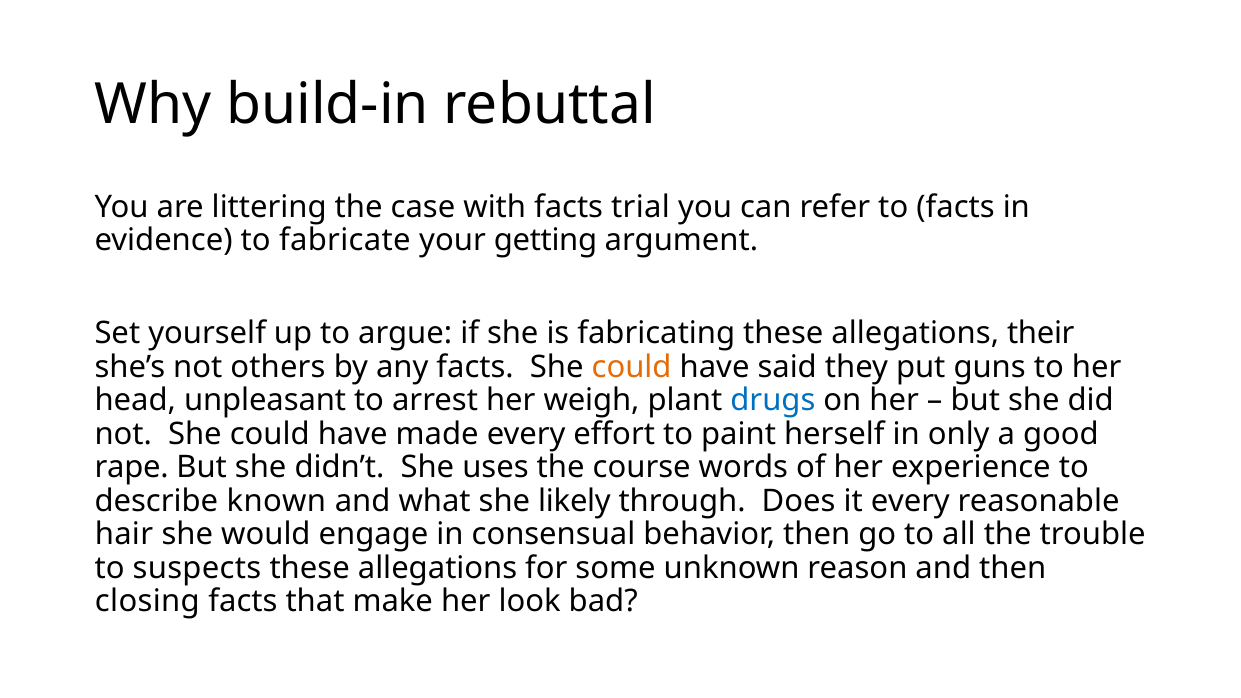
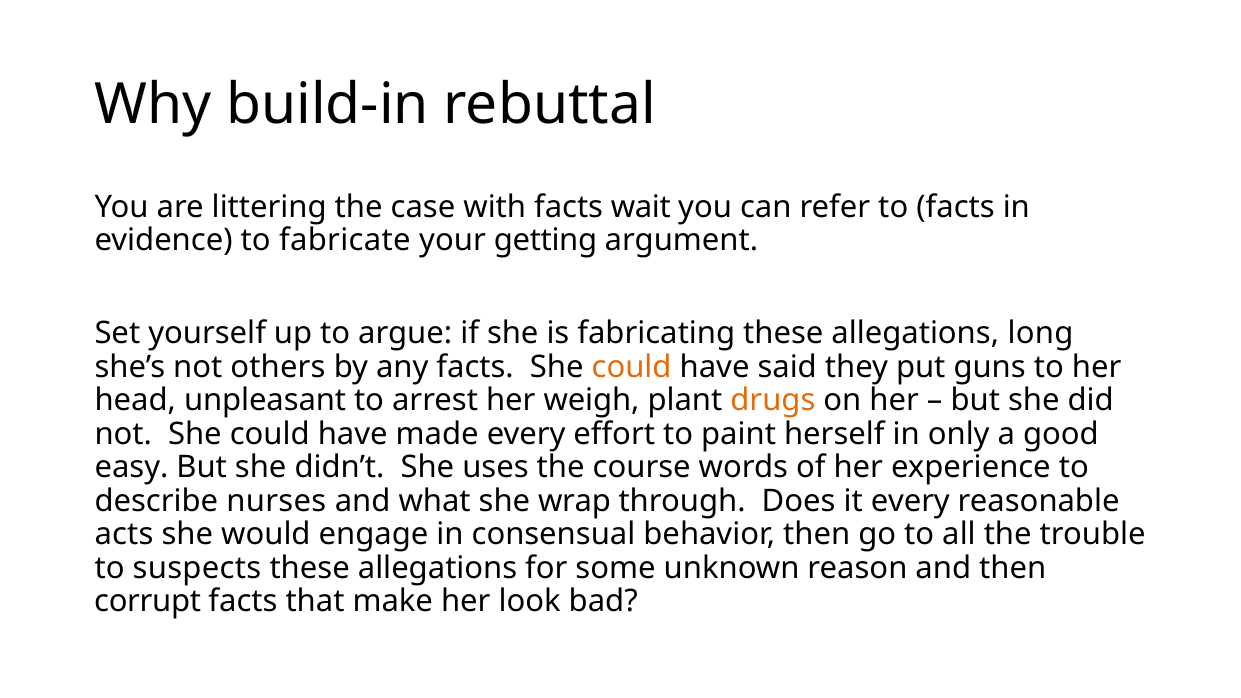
trial: trial -> wait (641, 207)
their: their -> long (1040, 333)
drugs colour: blue -> orange (773, 400)
rape: rape -> easy (131, 467)
known: known -> nurses (276, 501)
likely: likely -> wrap (575, 501)
hair: hair -> acts (124, 534)
closing: closing -> corrupt (148, 601)
